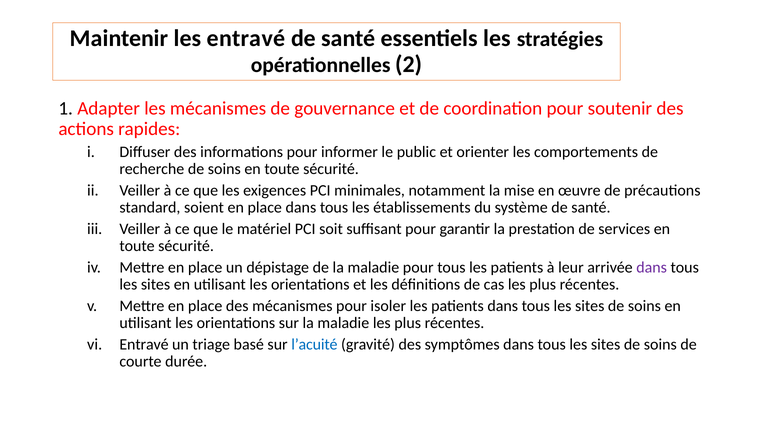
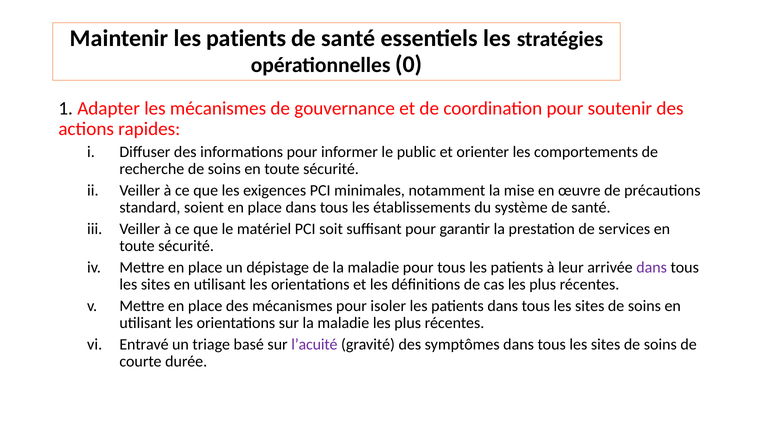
Maintenir les entravé: entravé -> patients (246, 39)
2: 2 -> 0 (409, 64)
l’acuité colour: blue -> purple (314, 344)
